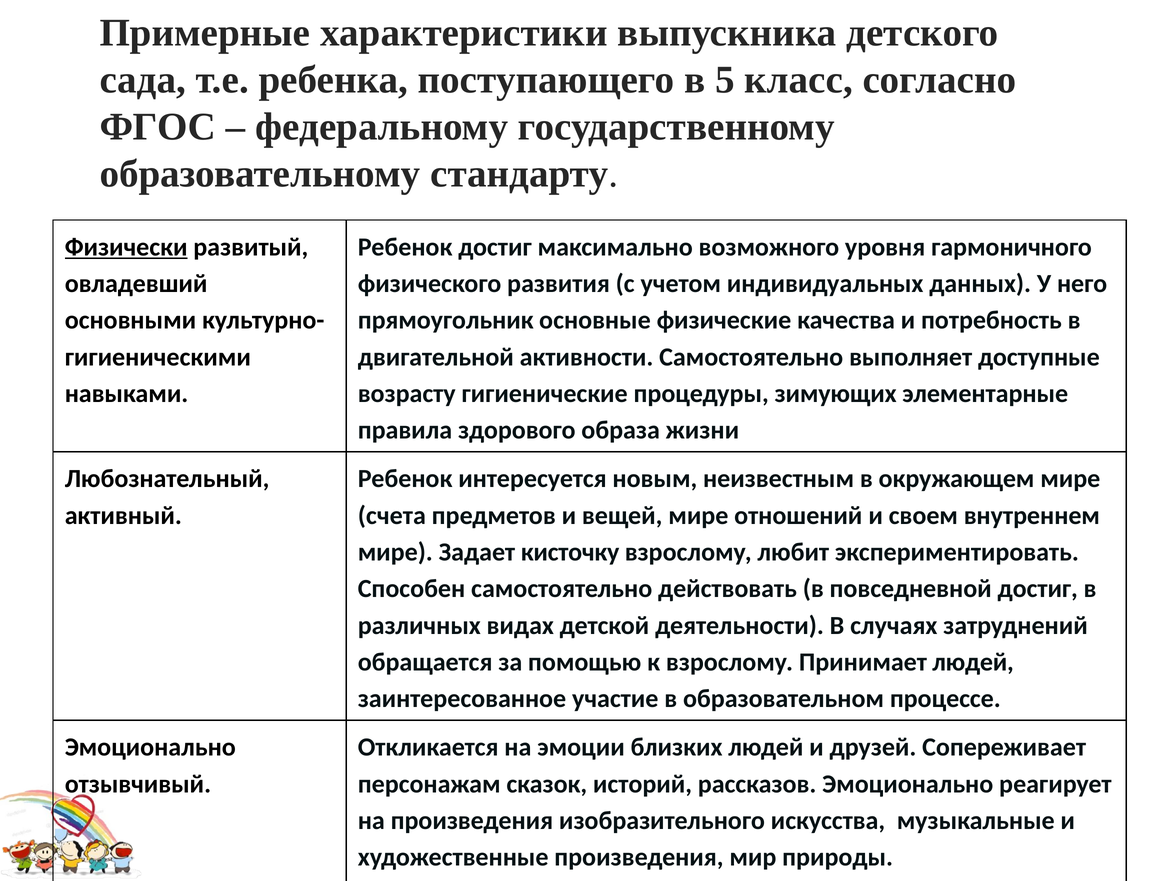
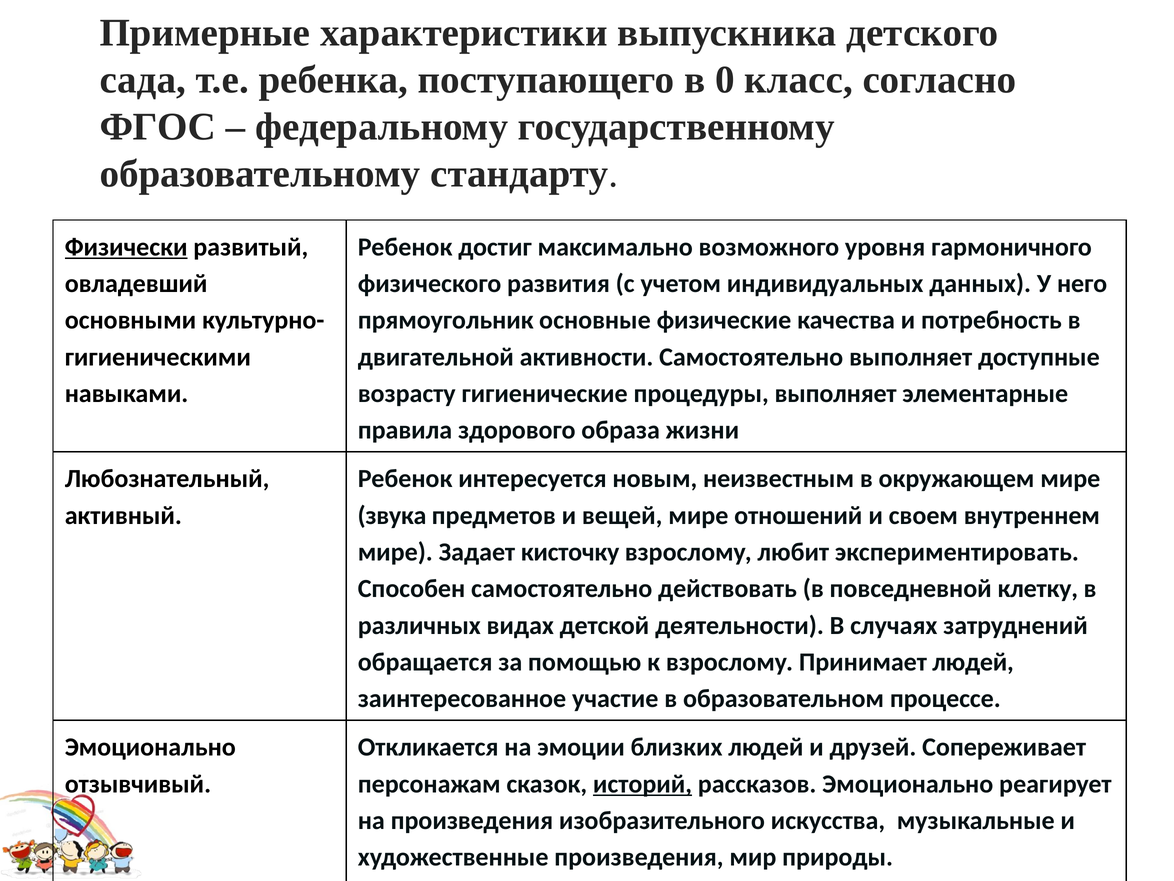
5: 5 -> 0 (725, 80)
процедуры зимующих: зимующих -> выполняет (836, 393)
счета: счета -> звука (392, 515)
повседневной достиг: достиг -> клетку (1038, 588)
историй underline: none -> present (642, 784)
